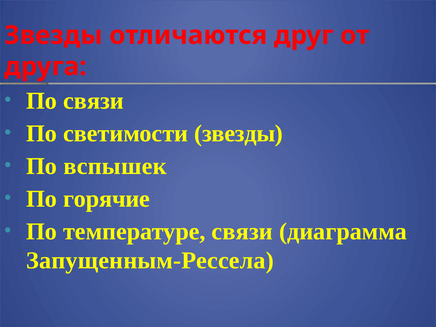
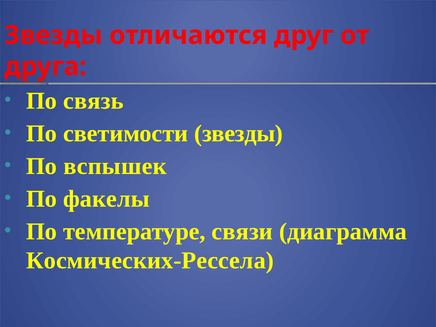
По связи: связи -> связь (93, 101)
горячие: горячие -> факелы (106, 199)
Запущенным-Рессела: Запущенным-Рессела -> Космических-Рессела (150, 261)
